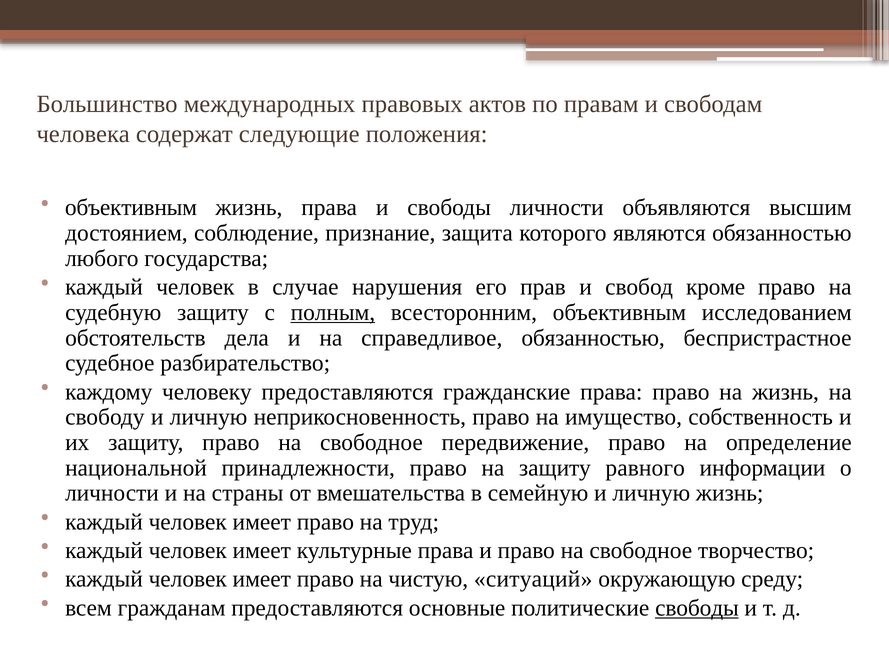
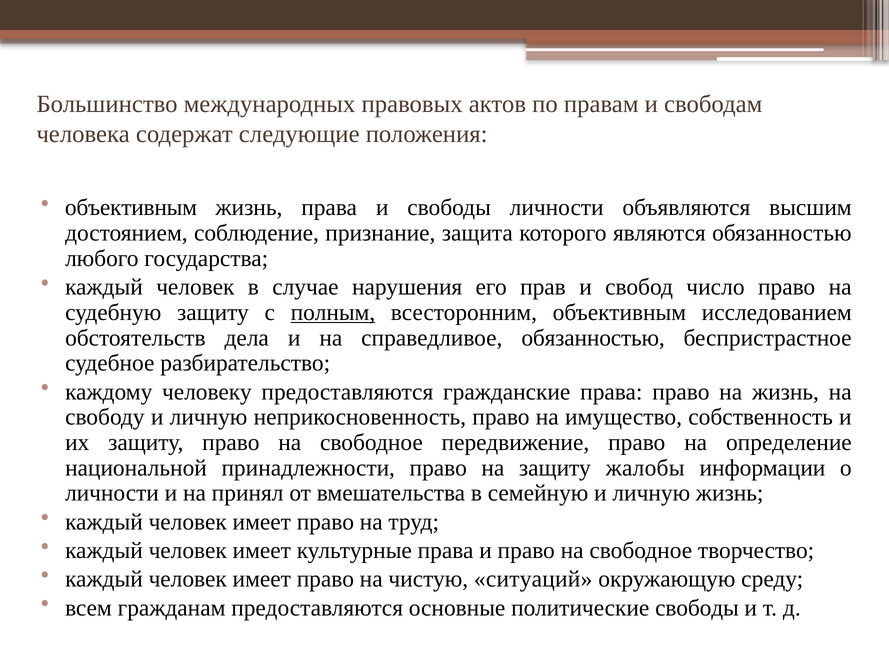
кроме: кроме -> число (715, 287)
равного: равного -> жалобы (645, 468)
страны: страны -> принял (248, 493)
свободы underline: present -> none (697, 608)
